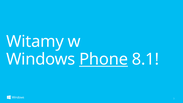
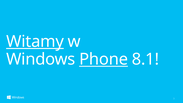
Witamy underline: none -> present (35, 41)
